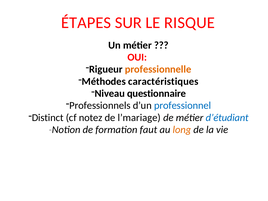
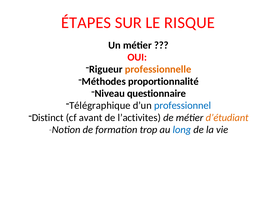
caractéristiques: caractéristiques -> proportionnalité (163, 81)
Professionnels: Professionnels -> Télégraphique (100, 106)
notez: notez -> avant (91, 118)
l’mariage: l’mariage -> l’activites (139, 118)
d’étudiant colour: blue -> orange (227, 118)
faut: faut -> trop (149, 130)
long colour: orange -> blue (182, 130)
